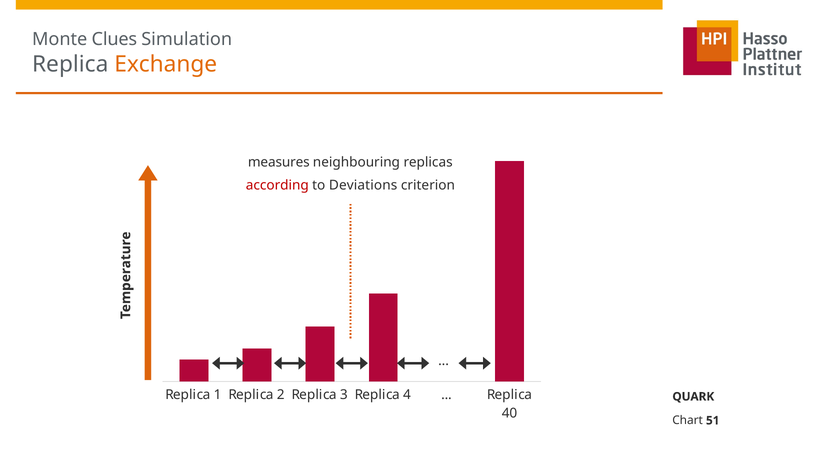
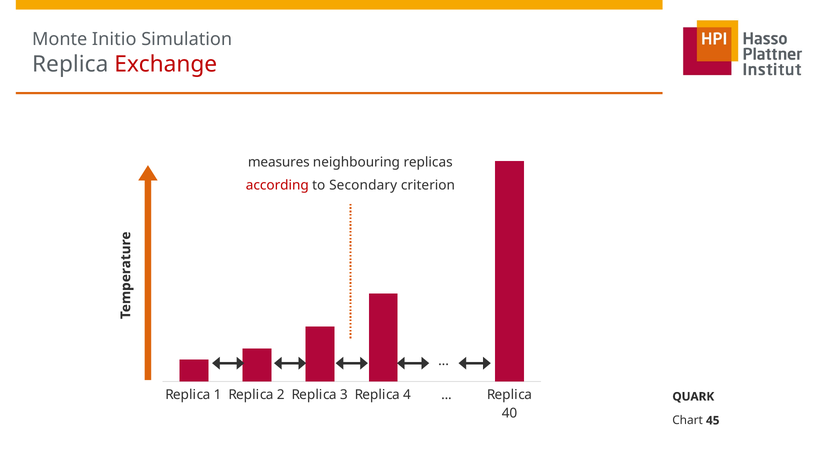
Clues: Clues -> Initio (114, 40)
Exchange colour: orange -> red (166, 64)
Deviations: Deviations -> Secondary (363, 186)
51: 51 -> 45 (713, 421)
